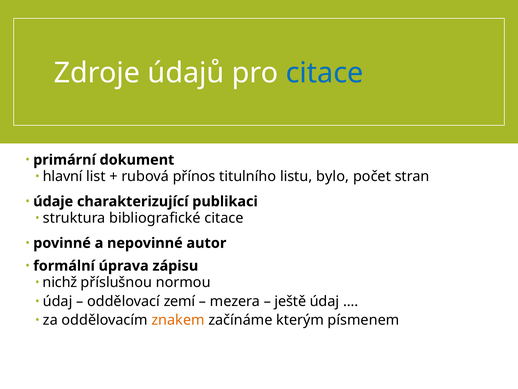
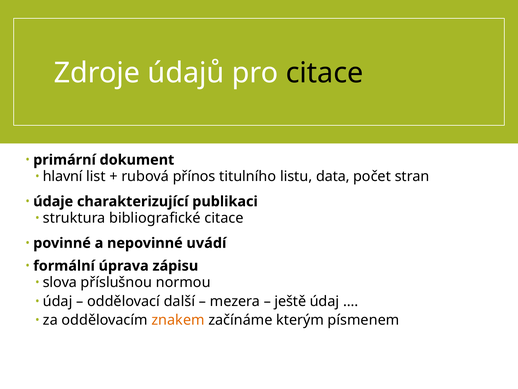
citace colour: blue -> black (325, 73)
bylo: bylo -> data (333, 176)
autor: autor -> uvádí (206, 243)
nichž: nichž -> slova (60, 282)
zemí: zemí -> další (179, 301)
